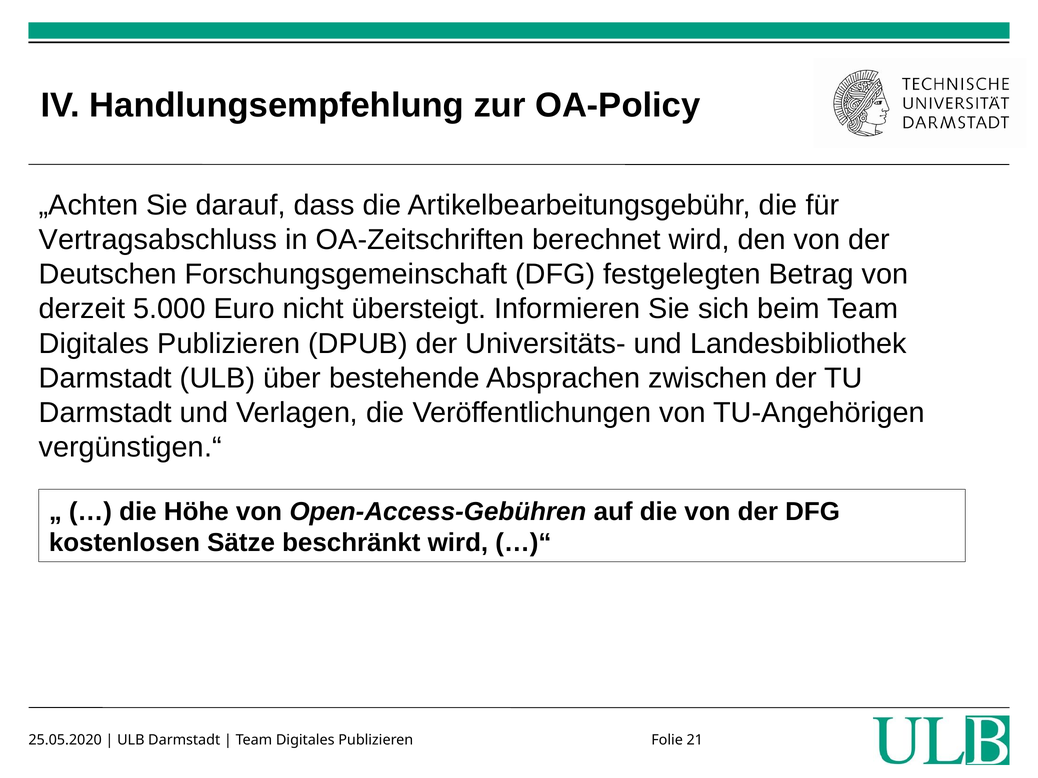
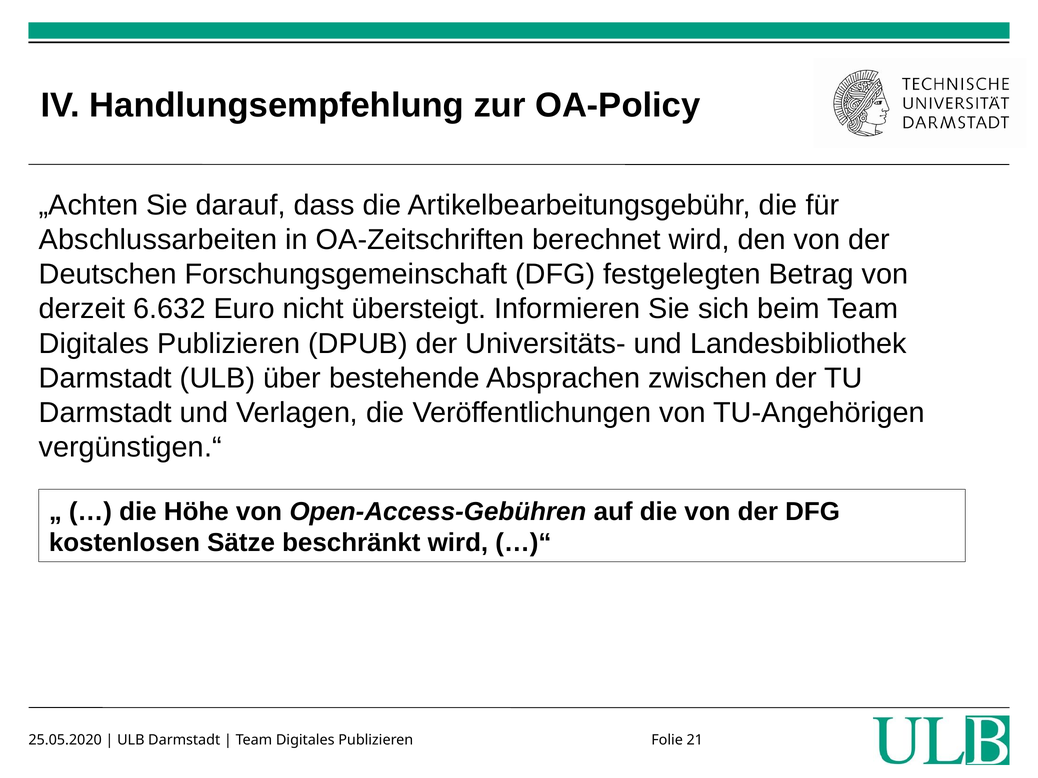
Vertragsabschluss: Vertragsabschluss -> Abschlussarbeiten (158, 240)
5.000: 5.000 -> 6.632 (169, 309)
